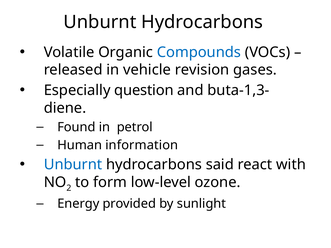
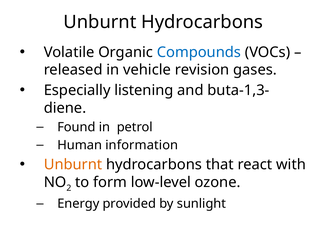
question: question -> listening (144, 90)
Unburnt colour: blue -> orange (73, 165)
said: said -> that (220, 165)
